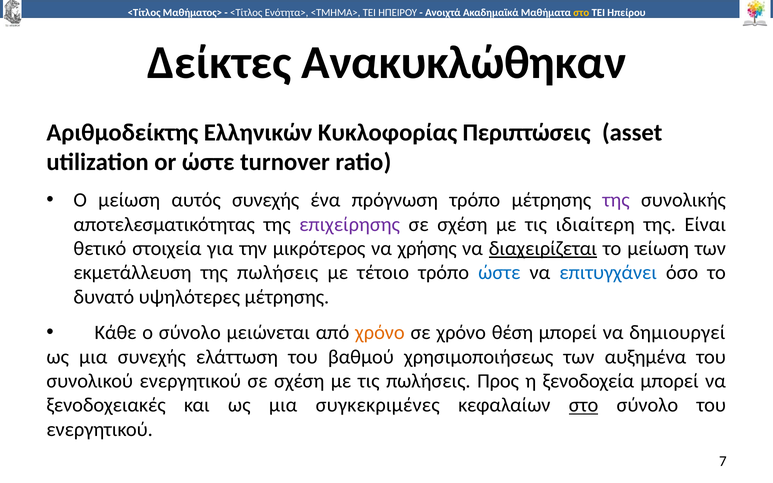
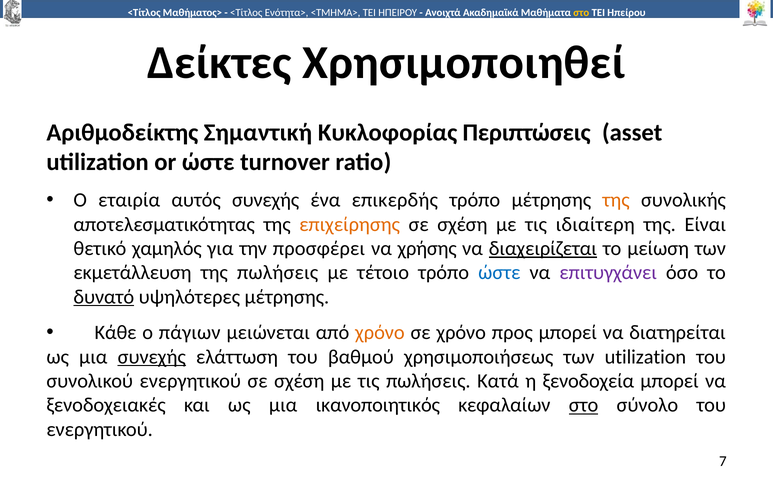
Ανακυκλώθηκαν: Ανακυκλώθηκαν -> Χρησιμοποιηθεί (464, 63)
Ελληνικών: Ελληνικών -> Σημαντική (258, 133)
Ο μείωση: μείωση -> εταιρία (129, 200)
πρόγνωση: πρόγνωση -> επικερδής (395, 200)
της colour: purple -> orange (616, 200)
επιχείρησης colour: purple -> orange (350, 224)
στοιχεία: στοιχεία -> χαμηλός (167, 249)
μικρότερος: μικρότερος -> προσφέρει (319, 249)
επιτυγχάνει colour: blue -> purple (608, 273)
δυνατό underline: none -> present (104, 297)
ο σύνολο: σύνολο -> πάγιων (190, 333)
θέση: θέση -> προς (512, 333)
δημιουργεί: δημιουργεί -> διατηρείται (677, 333)
συνεχής underline: none -> present (152, 357)
των αυξημένα: αυξημένα -> utilization (645, 357)
Προς: Προς -> Κατά (498, 381)
συγκεκριμένες: συγκεκριμένες -> ικανοποιητικός (378, 405)
